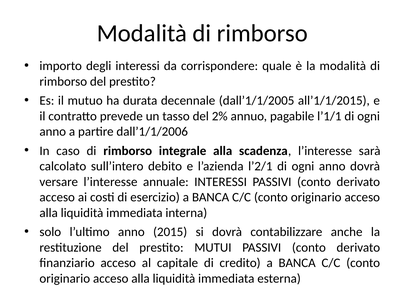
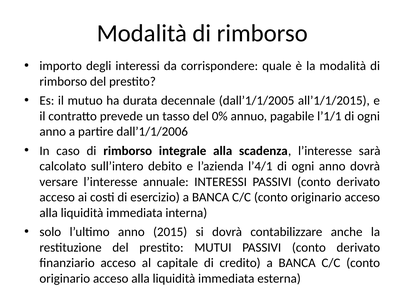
2%: 2% -> 0% (220, 116)
l’2/1: l’2/1 -> l’4/1 (260, 166)
